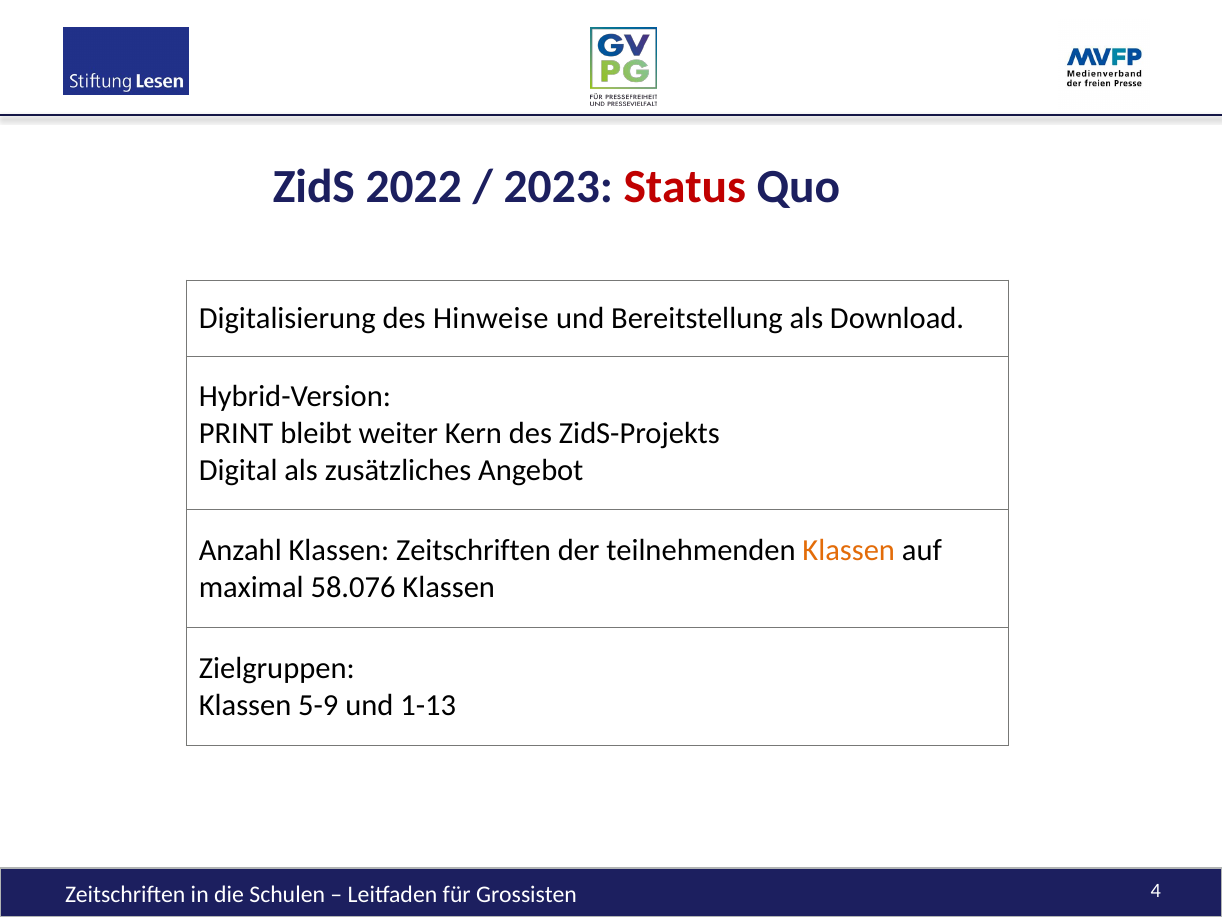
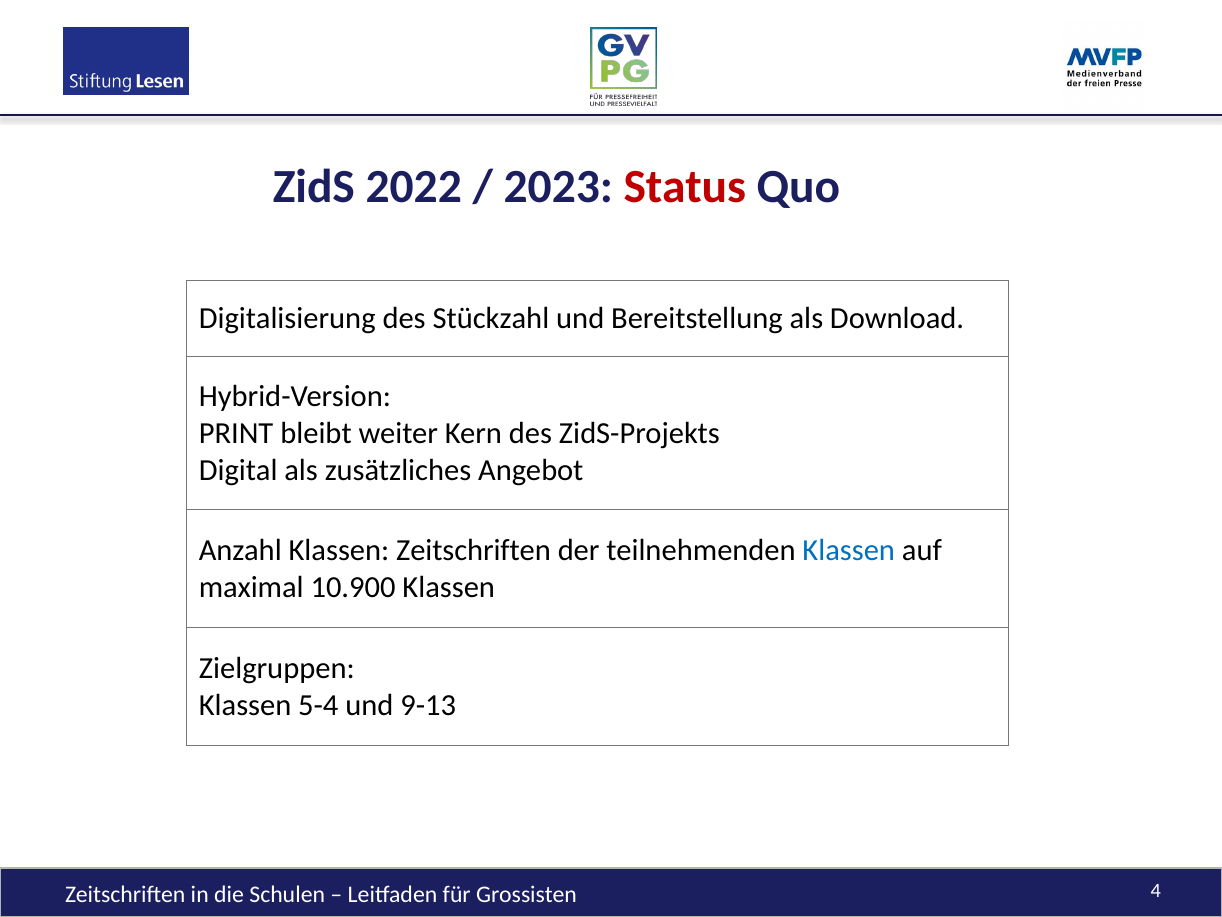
Hinweise: Hinweise -> Stückzahl (491, 319)
Klassen colour: orange -> blue (849, 550)
58.076: 58.076 -> 10.900 (353, 587)
5-9: 5-9 -> 5-4 (318, 705)
1-13: 1-13 -> 9-13 (428, 705)
